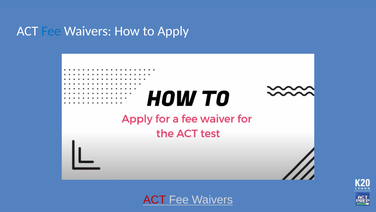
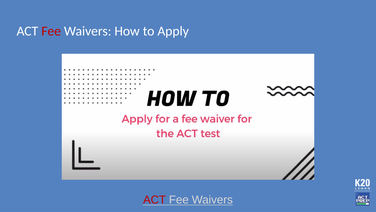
Fee colour: blue -> red (51, 31)
